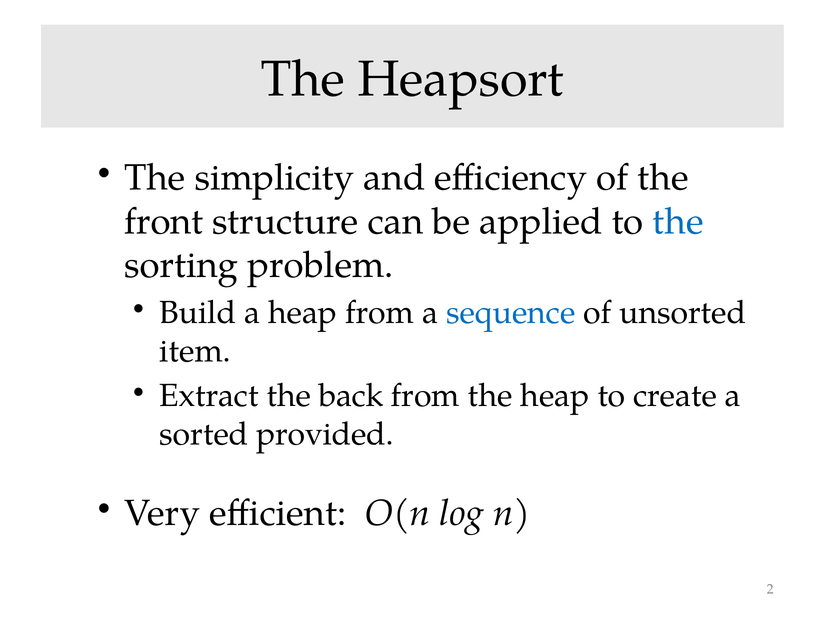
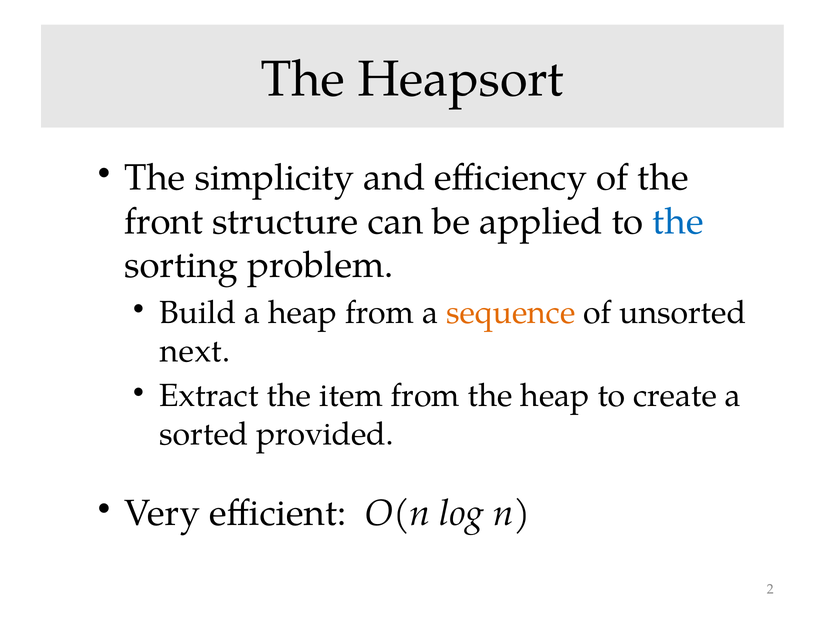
sequence colour: blue -> orange (511, 313)
item: item -> next (195, 351)
back: back -> item (351, 396)
